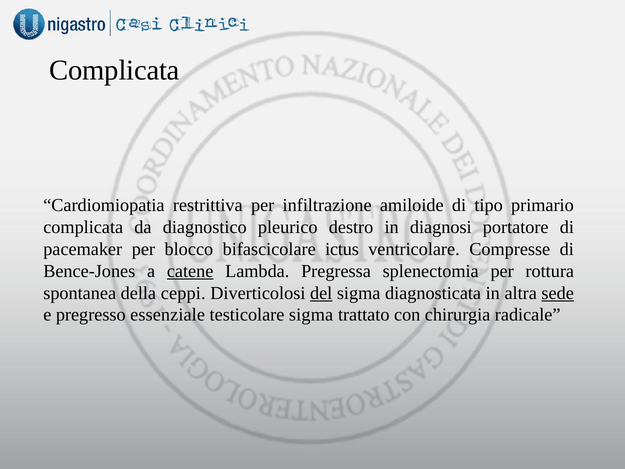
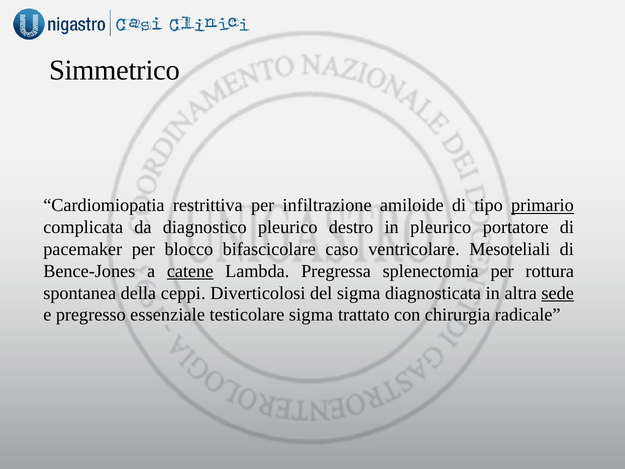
Complicata: Complicata -> Simmetrico (115, 70)
primario underline: none -> present (542, 205)
in diagnosi: diagnosi -> pleurico (441, 227)
ictus: ictus -> caso (342, 249)
Compresse: Compresse -> Mesoteliali (510, 249)
del underline: present -> none (321, 293)
